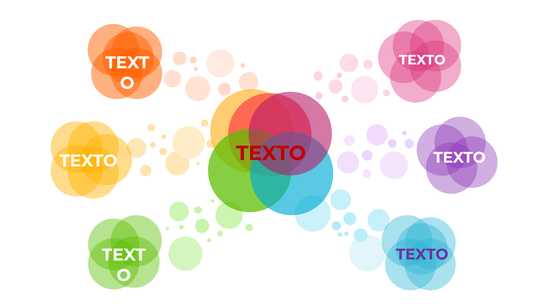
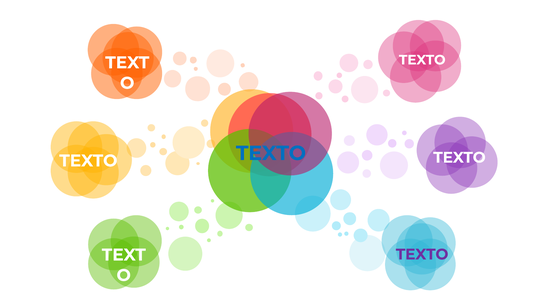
TEXTO colour: red -> blue (271, 153)
